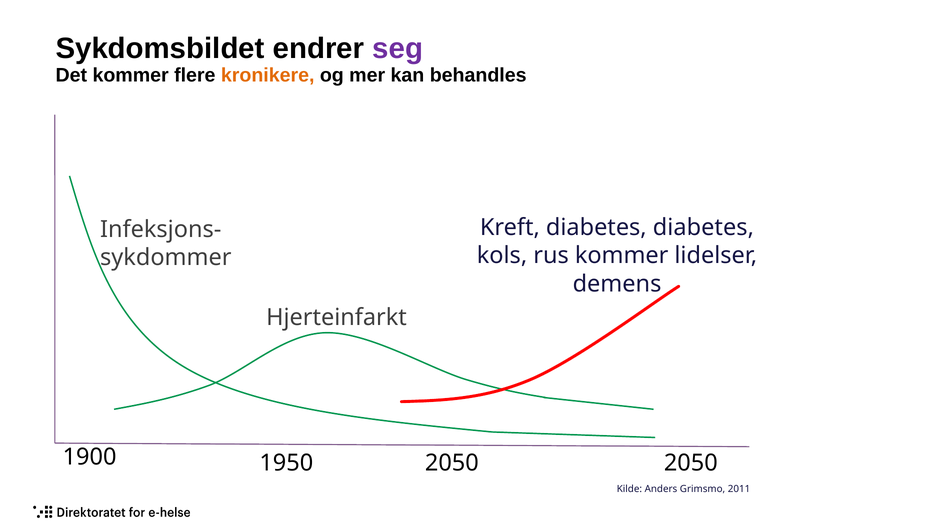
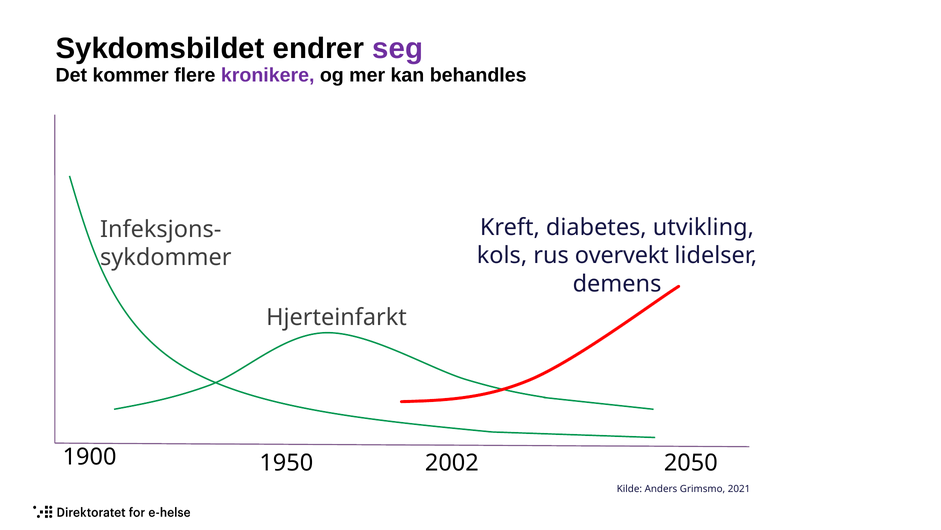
kronikere colour: orange -> purple (268, 75)
diabetes diabetes: diabetes -> utvikling (703, 227)
rus kommer: kommer -> overvekt (622, 255)
1950 2050: 2050 -> 2002 (452, 463)
2011: 2011 -> 2021 (739, 488)
